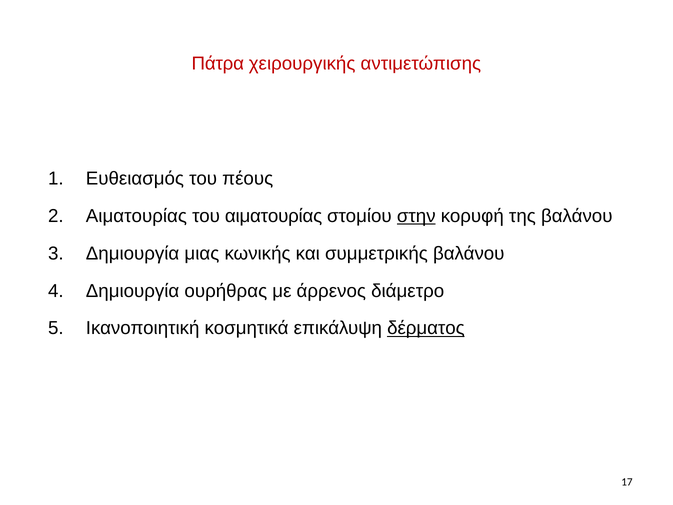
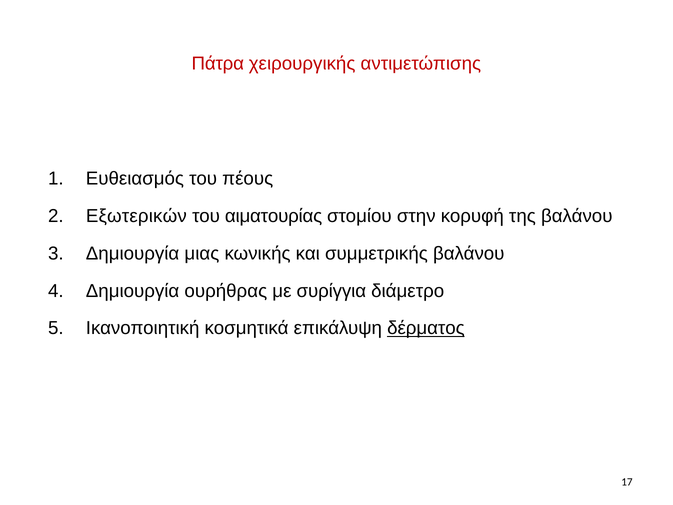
Αιματουρίας: Αιματουρίας -> Εξωτερικών (136, 216)
στην underline: present -> none (416, 216)
άρρενος: άρρενος -> συρίγγια (331, 291)
